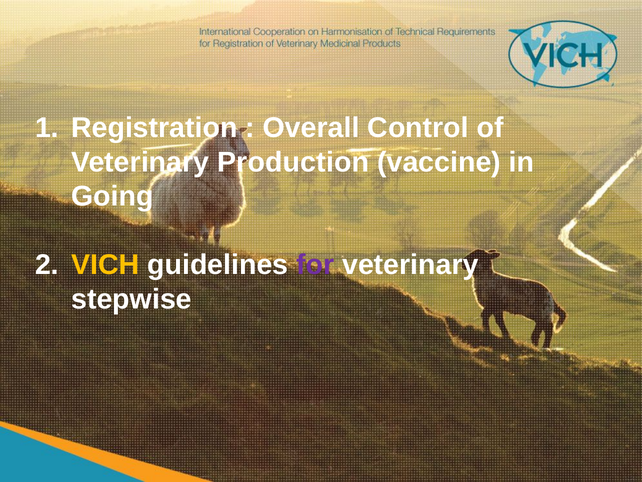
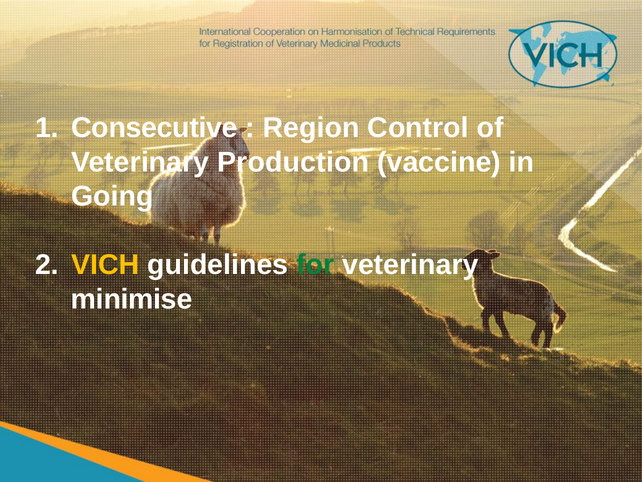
Registration: Registration -> Consecutive (154, 128)
Overall: Overall -> Region (311, 128)
for colour: purple -> green (315, 265)
stepwise: stepwise -> minimise (132, 299)
